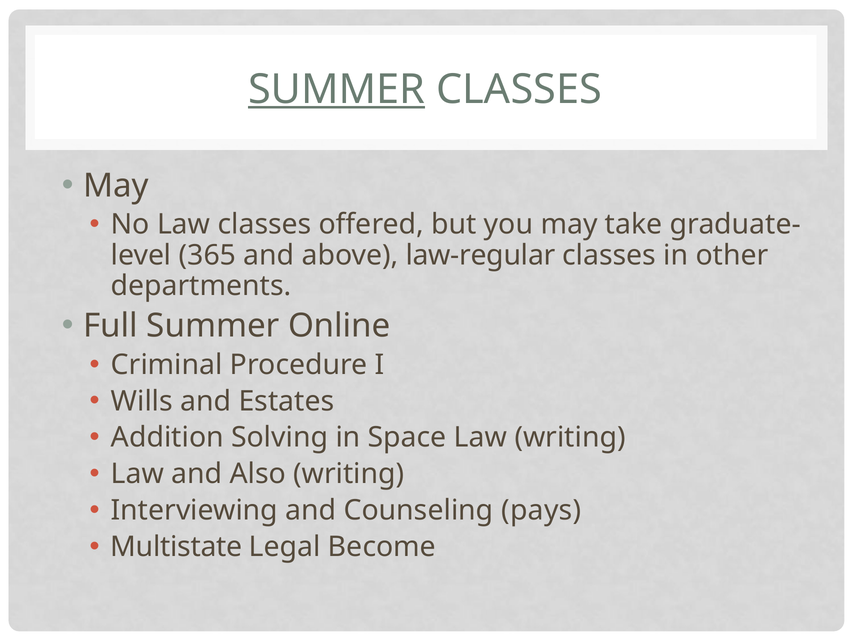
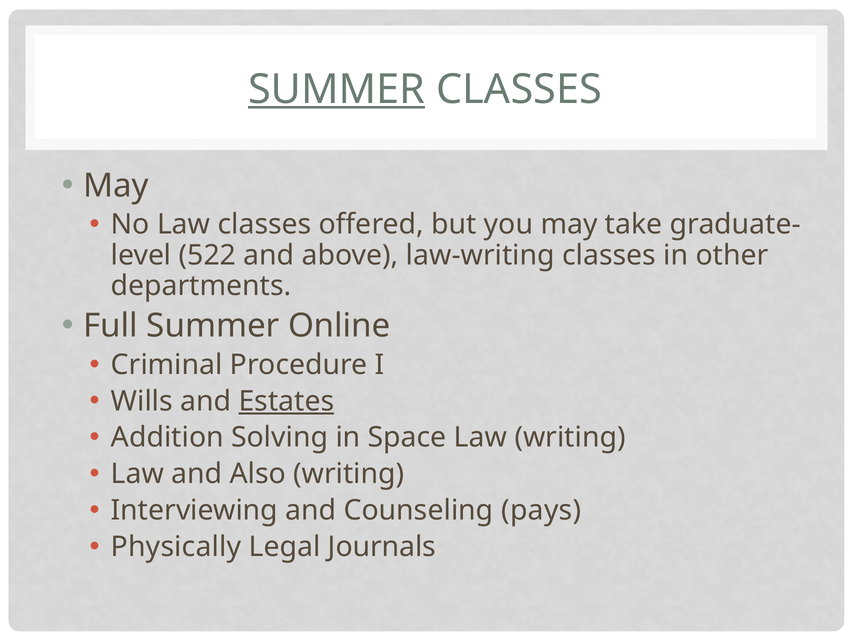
365: 365 -> 522 (207, 255)
law-regular: law-regular -> law-writing (480, 255)
Estates underline: none -> present (286, 401)
Multistate: Multistate -> Physically (176, 547)
Become: Become -> Journals (382, 547)
